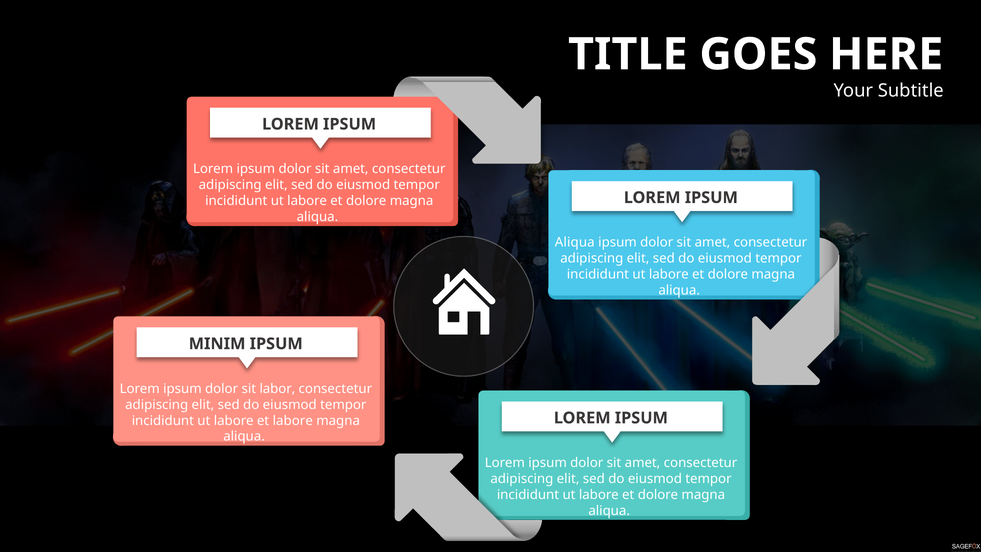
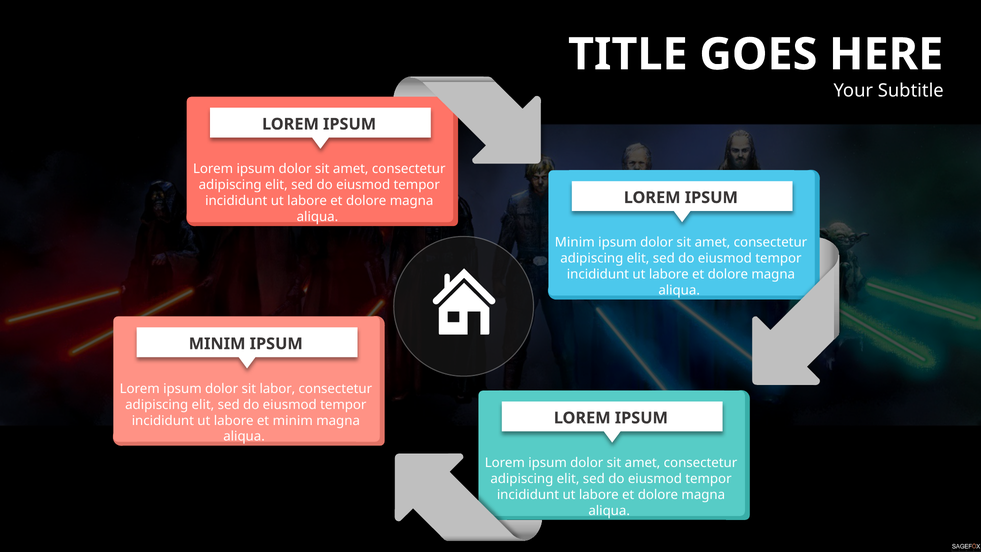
Aliqua: Aliqua -> Minim (575, 242)
et labore: labore -> minim (293, 420)
